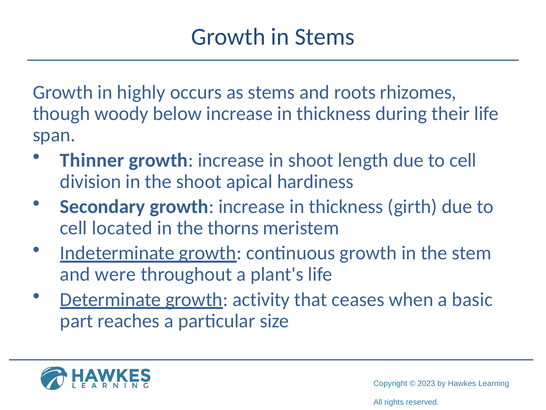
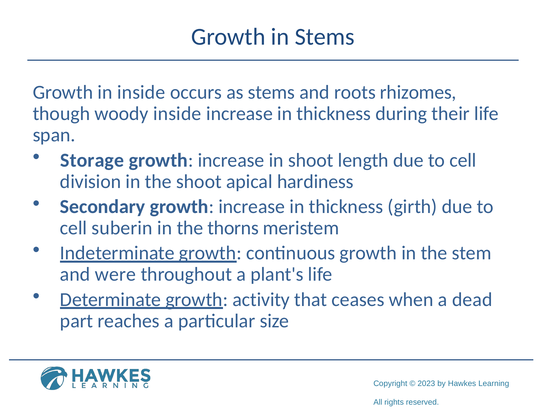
in highly: highly -> inside (141, 92)
woody below: below -> inside (177, 114)
Thinner: Thinner -> Storage (92, 160)
located: located -> suberin (122, 228)
basic: basic -> dead (472, 299)
